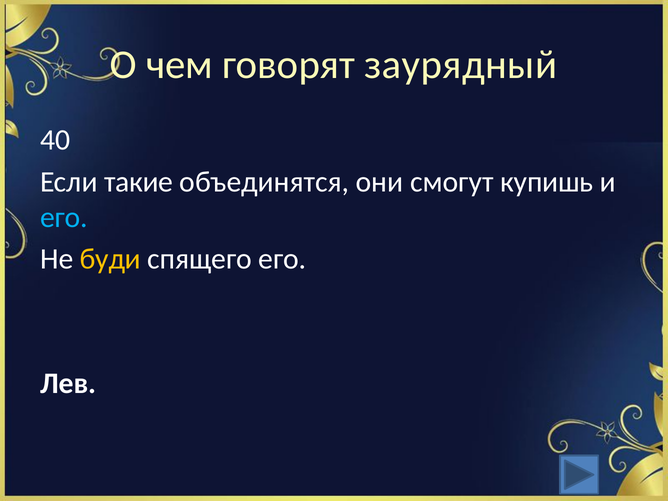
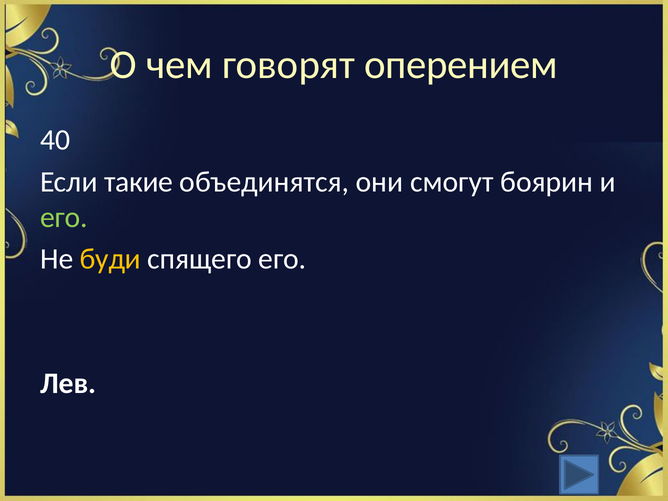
заурядный: заурядный -> оперением (461, 65)
купишь: купишь -> боярин (547, 182)
его colour: light blue -> light green (64, 217)
